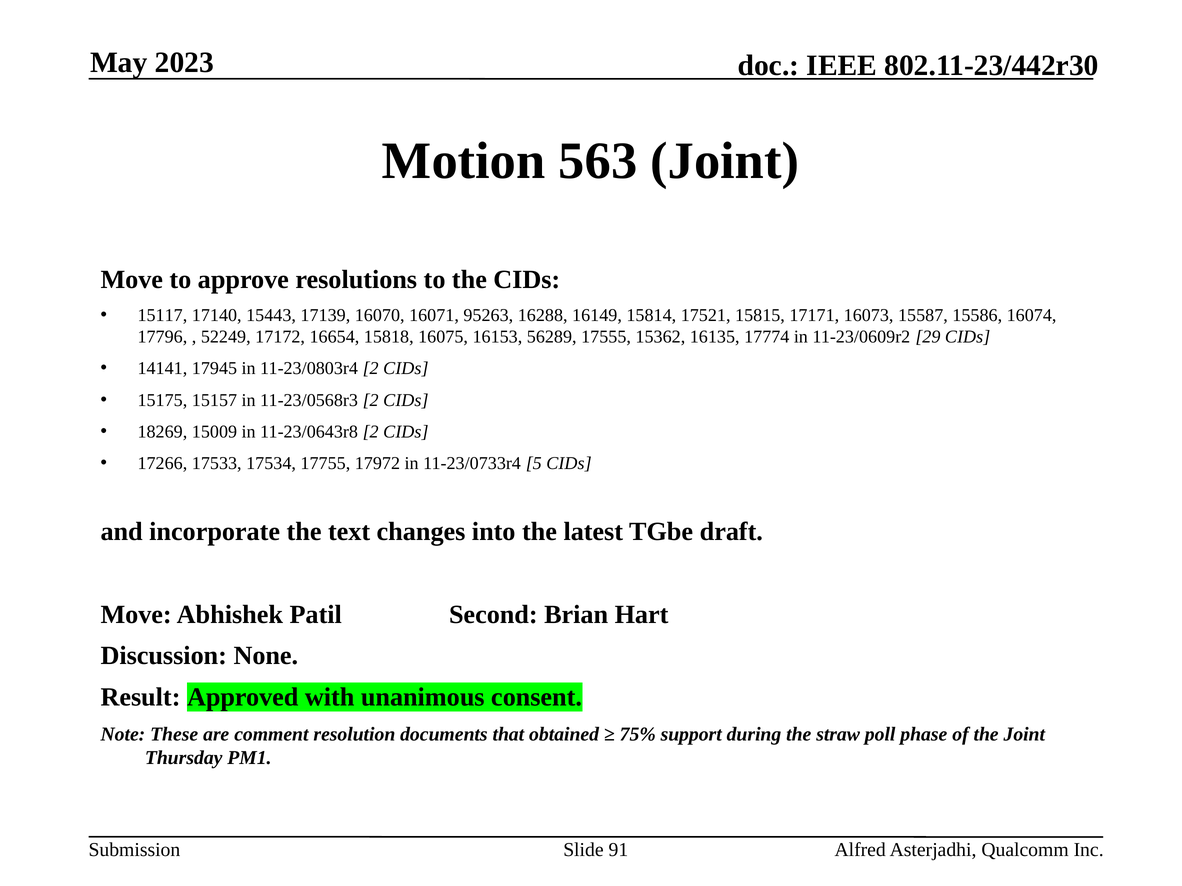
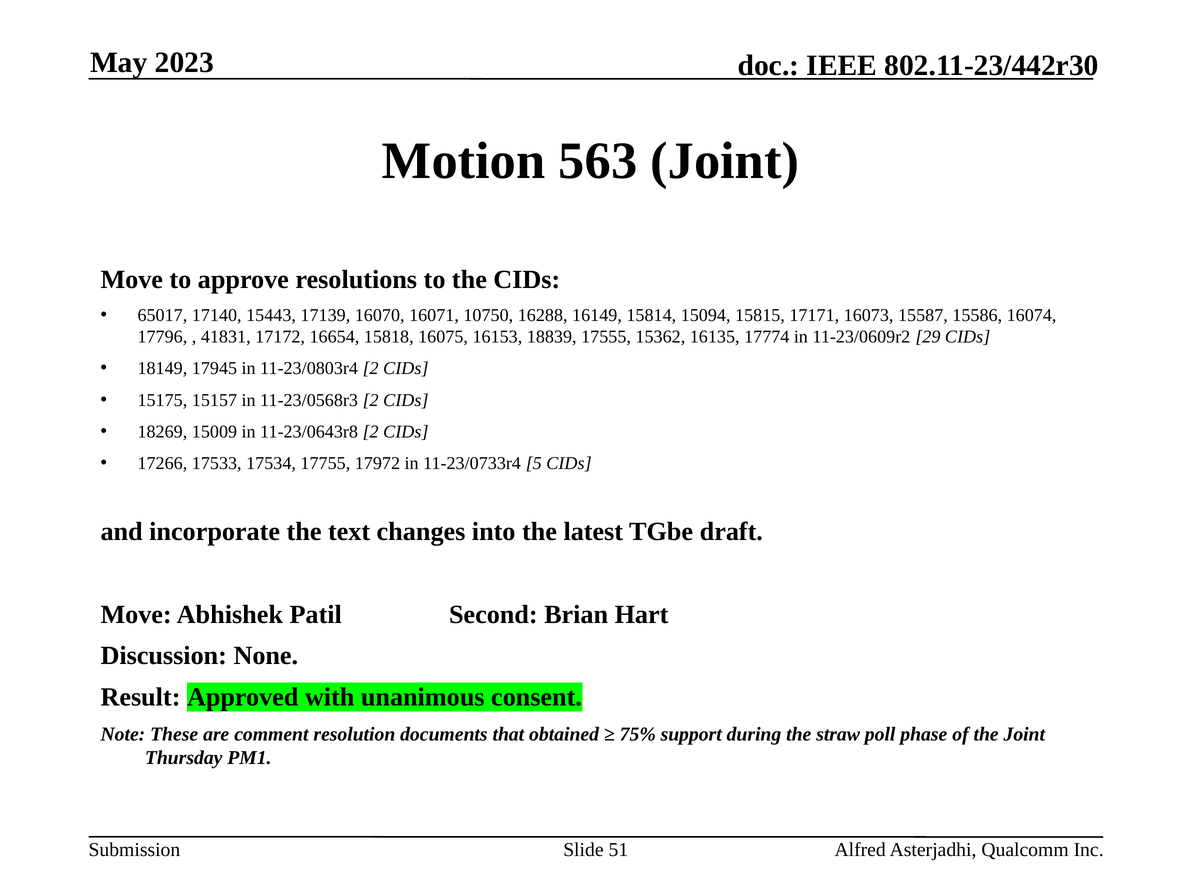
15117: 15117 -> 65017 (162, 316)
95263: 95263 -> 10750 (488, 316)
17521: 17521 -> 15094 (706, 316)
52249: 52249 -> 41831 (226, 337)
56289: 56289 -> 18839 (552, 337)
14141: 14141 -> 18149 (162, 369)
91: 91 -> 51 (618, 850)
